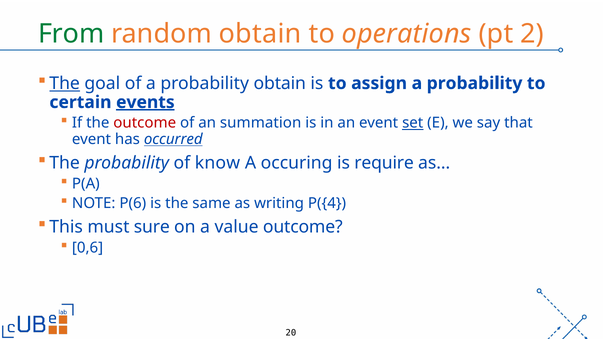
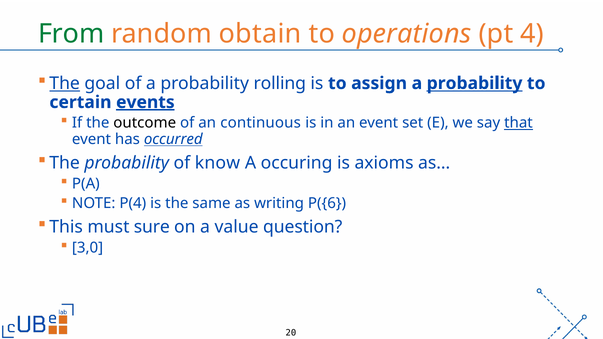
2: 2 -> 4 (532, 34)
probability obtain: obtain -> rolling (280, 83)
probability underline: none -> present (475, 83)
outcome colour: red -> black (145, 123)
summation: summation -> continuous (261, 123)
set underline: present -> none (413, 123)
that underline: none -> present (518, 123)
require: require -> axioms (384, 163)
P(6: P(6 -> P(4 (133, 203)
P({4: P({4 -> P({6 (327, 203)
value outcome: outcome -> question (303, 227)
0,6: 0,6 -> 3,0 (88, 248)
